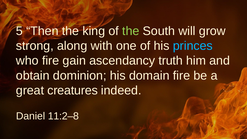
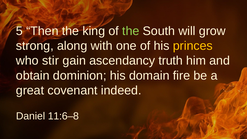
princes colour: light blue -> yellow (193, 46)
who fire: fire -> stir (51, 61)
creatures: creatures -> covenant (73, 90)
11:2–8: 11:2–8 -> 11:6–8 (63, 116)
